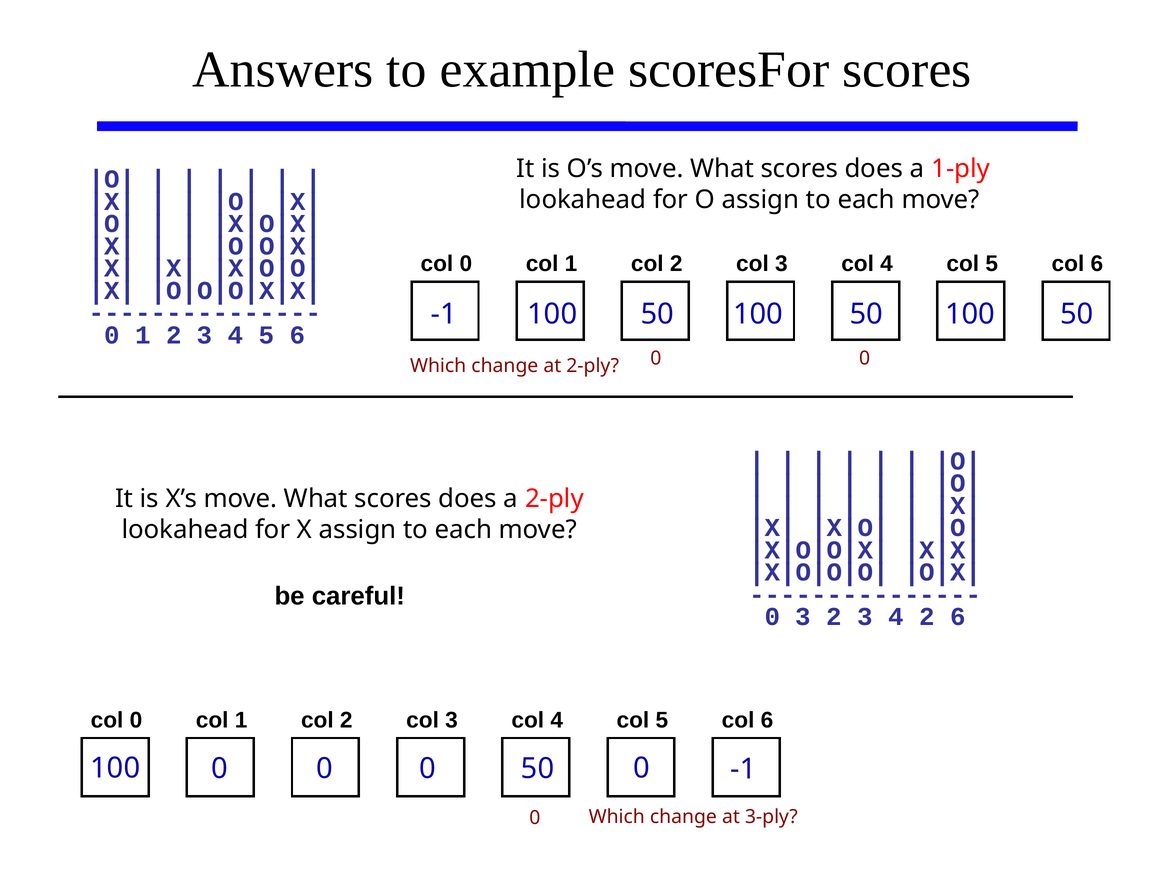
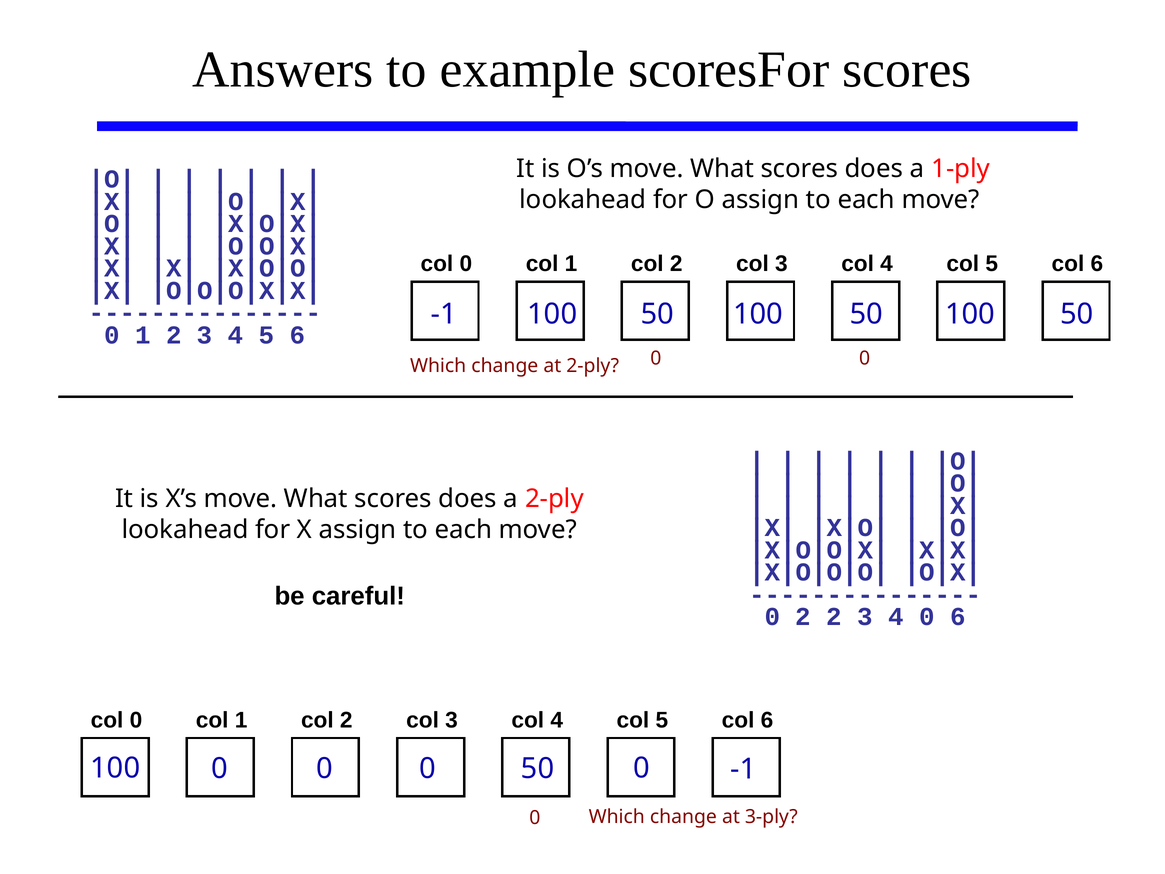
0 3: 3 -> 2 (803, 617)
4 2: 2 -> 0 (927, 617)
